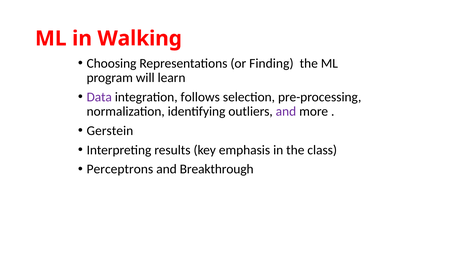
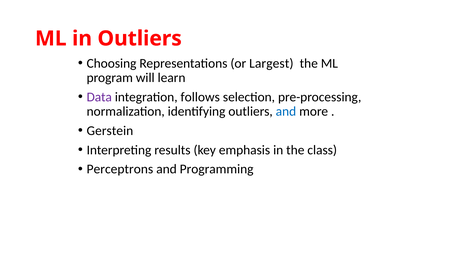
in Walking: Walking -> Outliers (140, 39)
Finding: Finding -> Largest (271, 63)
and colour: purple -> blue (286, 112)
Breakthrough: Breakthrough -> Programming (217, 169)
